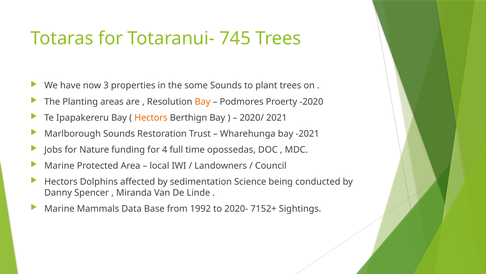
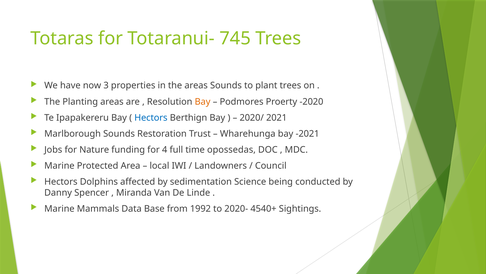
the some: some -> areas (196, 85)
Hectors colour: orange -> blue (151, 117)
7152+: 7152+ -> 4540+ (264, 208)
